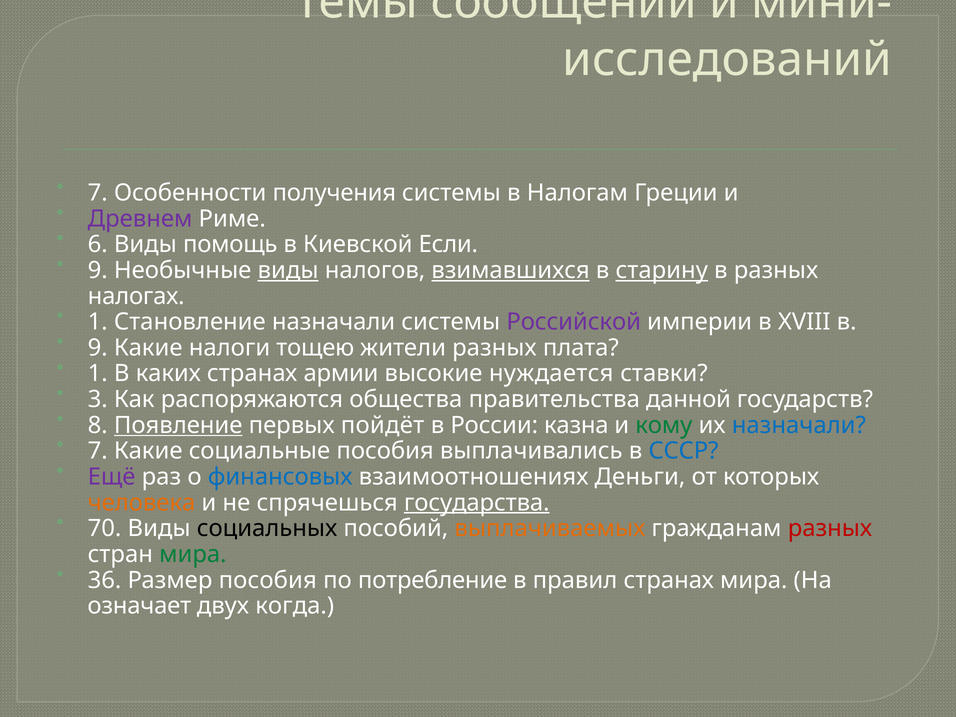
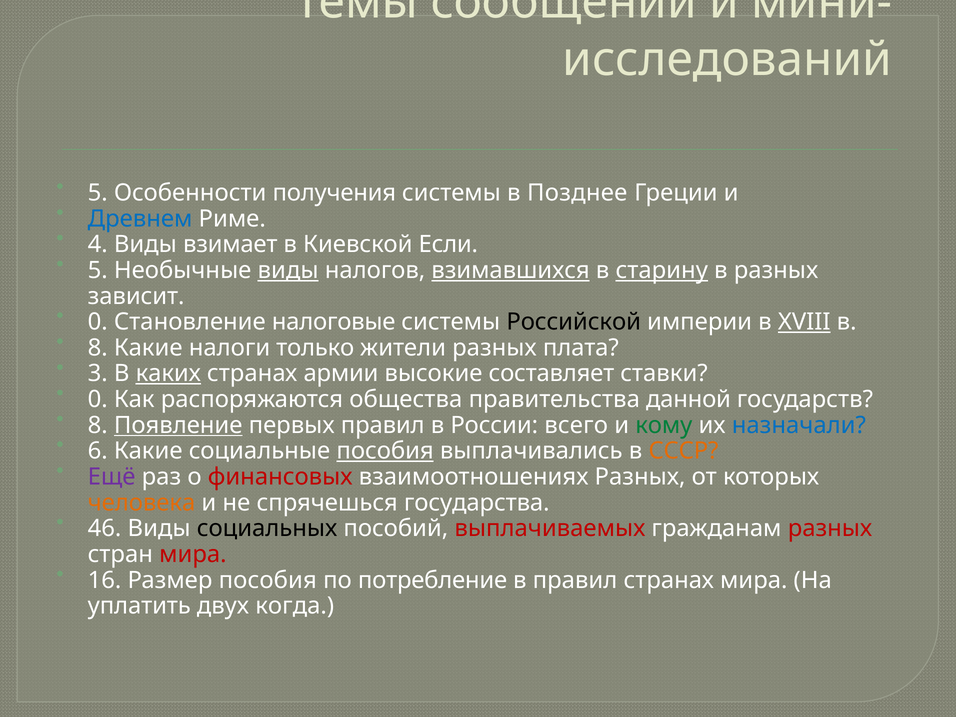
7: 7 -> 5 (98, 193)
Налогам: Налогам -> Позднее (577, 193)
Древнем colour: purple -> blue (140, 219)
6: 6 -> 4 (98, 244)
помощь: помощь -> взимает (230, 244)
9: 9 -> 5 (98, 270)
налогах: налогах -> зависит (136, 296)
1: 1 -> 0 (98, 322)
Становление назначали: назначали -> налоговые (334, 322)
Российской colour: purple -> black (574, 322)
XVIII underline: none -> present (804, 322)
9: 9 -> 8 (98, 348)
тощею: тощею -> только (315, 348)
1: 1 -> 3 (98, 374)
каких underline: none -> present (168, 374)
нуждается: нуждается -> составляет (551, 374)
3: 3 -> 0 (98, 399)
первых пойдёт: пойдёт -> правил (383, 425)
казна: казна -> всего (576, 425)
7: 7 -> 6 (98, 451)
пособия underline: none -> present (385, 451)
СССР colour: blue -> orange (683, 451)
финансовых colour: blue -> red (280, 477)
взаимоотношениях Деньги: Деньги -> Разных (640, 477)
государства underline: present -> none (477, 503)
70: 70 -> 46 (105, 528)
выплачиваемых colour: orange -> red (550, 528)
мира colour: green -> red (193, 554)
36: 36 -> 16 (105, 580)
означает: означает -> уплатить (139, 606)
